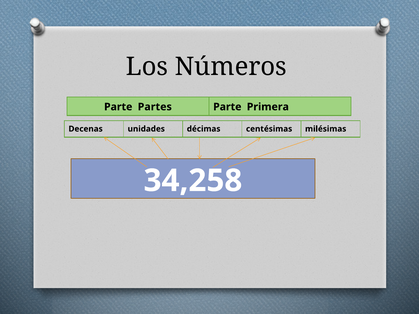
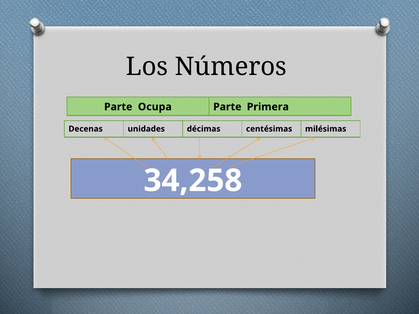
Partes: Partes -> Ocupa (155, 107)
